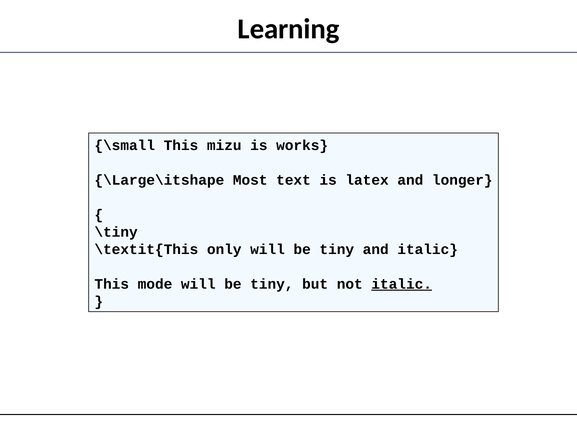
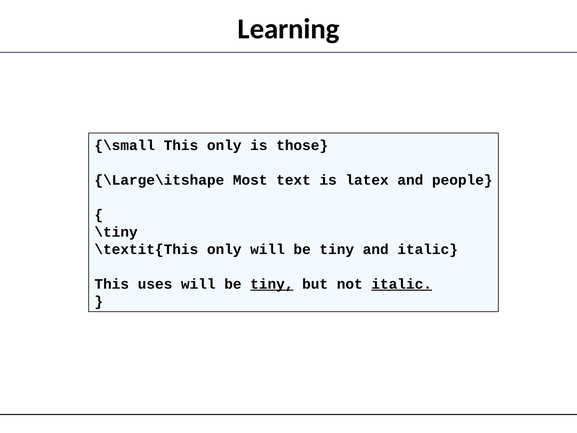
This mizu: mizu -> only (224, 145)
works: works -> those (302, 145)
longer: longer -> people (462, 180)
mode: mode -> uses (155, 284)
tiny underline: none -> present (272, 284)
